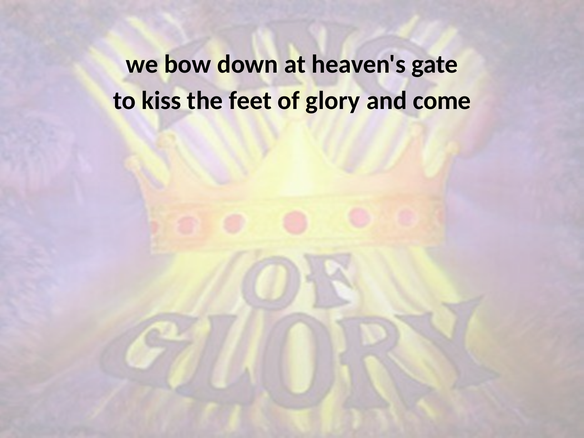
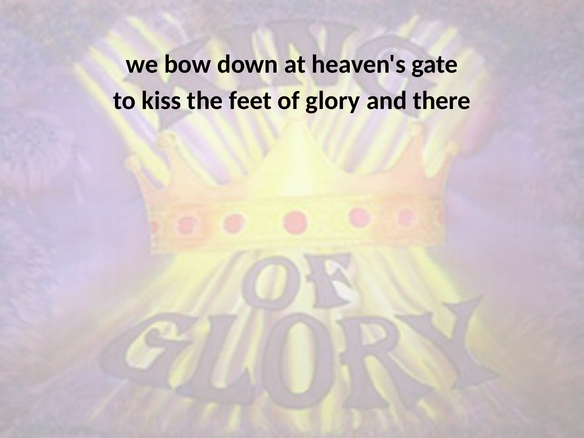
come: come -> there (442, 100)
